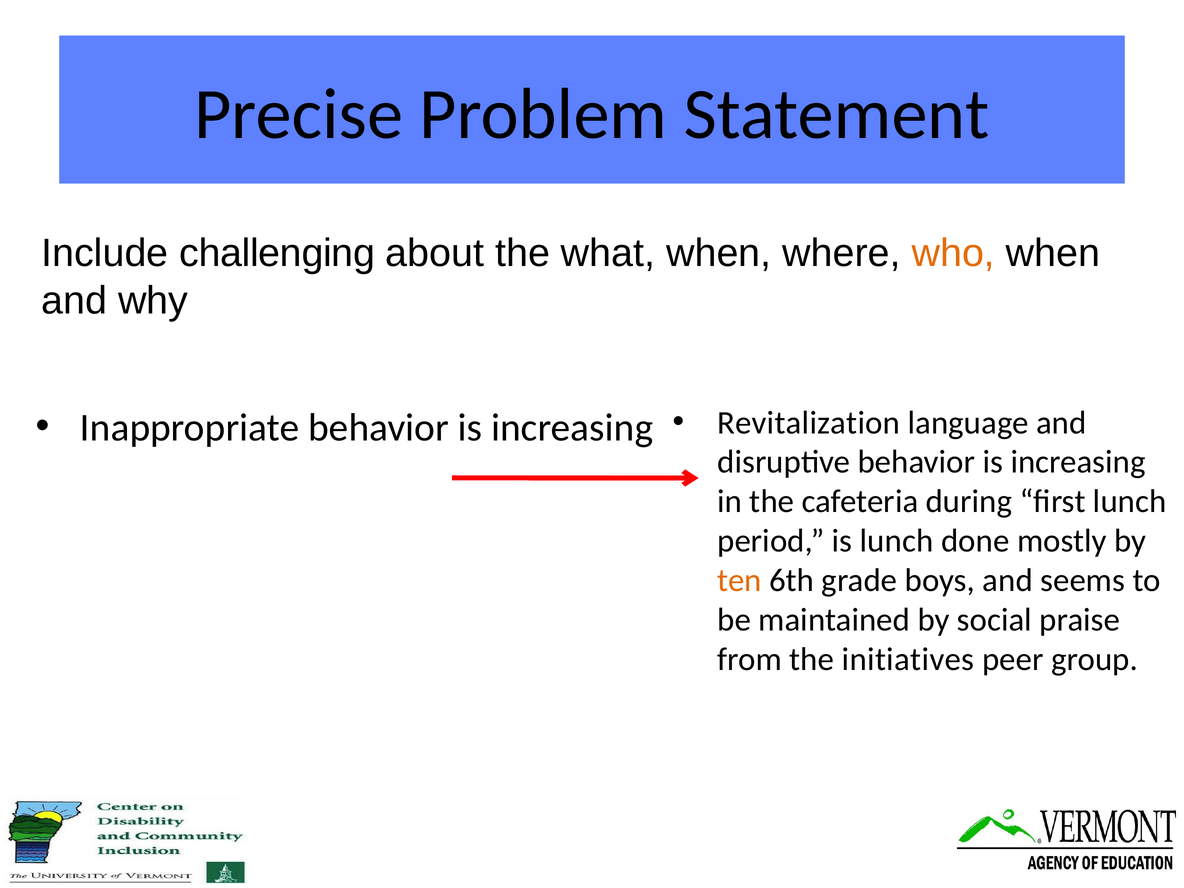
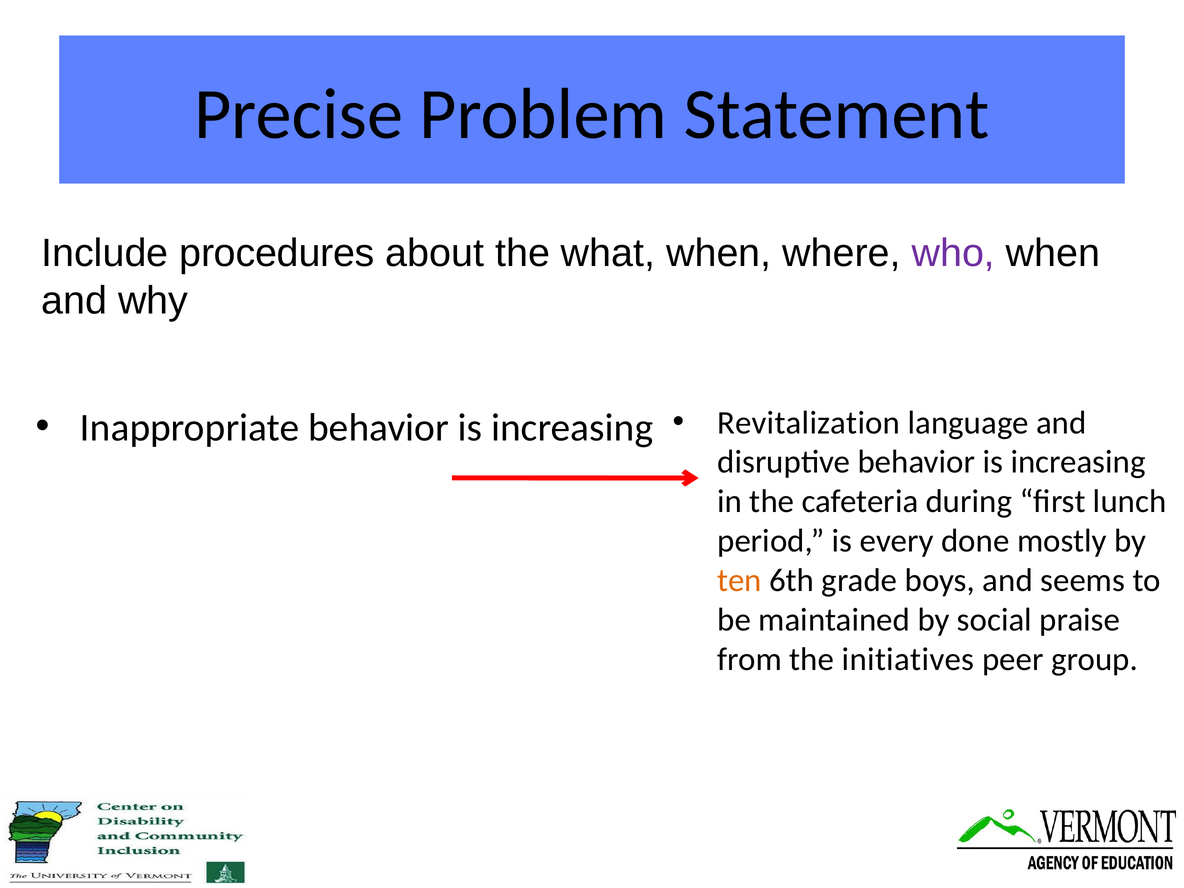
challenging: challenging -> procedures (277, 253)
who colour: orange -> purple (953, 253)
is lunch: lunch -> every (897, 541)
